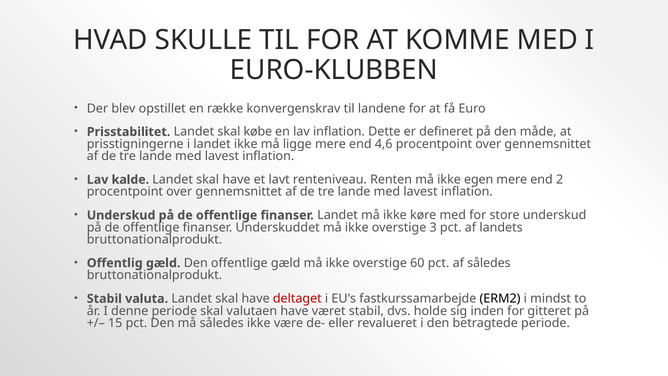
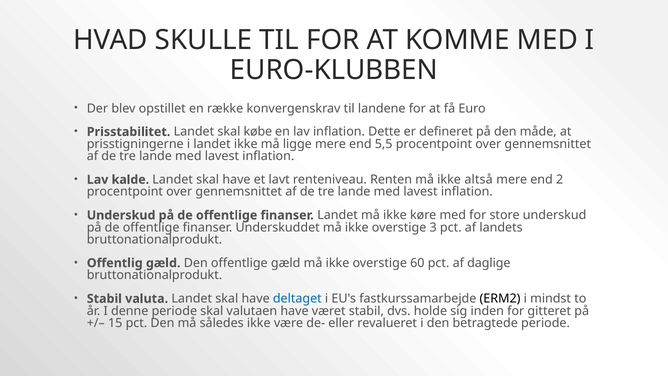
4,6: 4,6 -> 5,5 (384, 144)
egen: egen -> altså (479, 180)
af således: således -> daglige (489, 263)
deltaget colour: red -> blue (297, 299)
